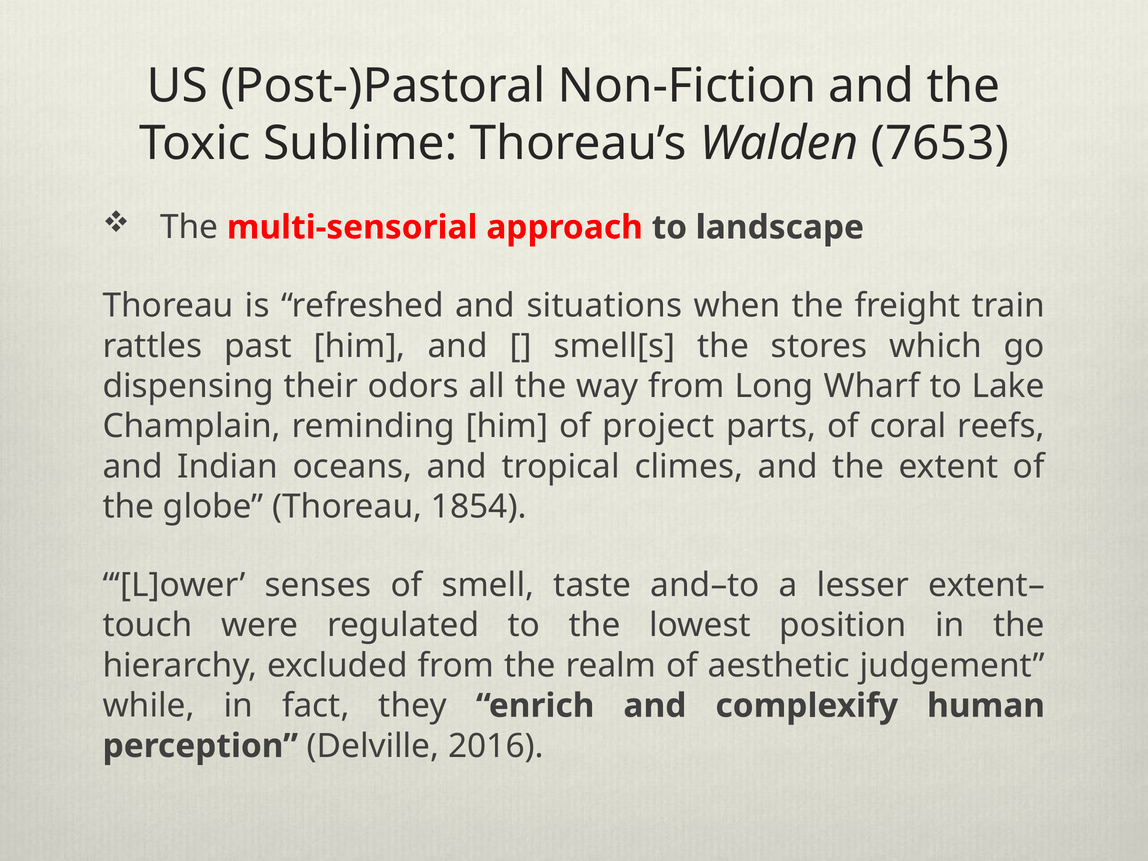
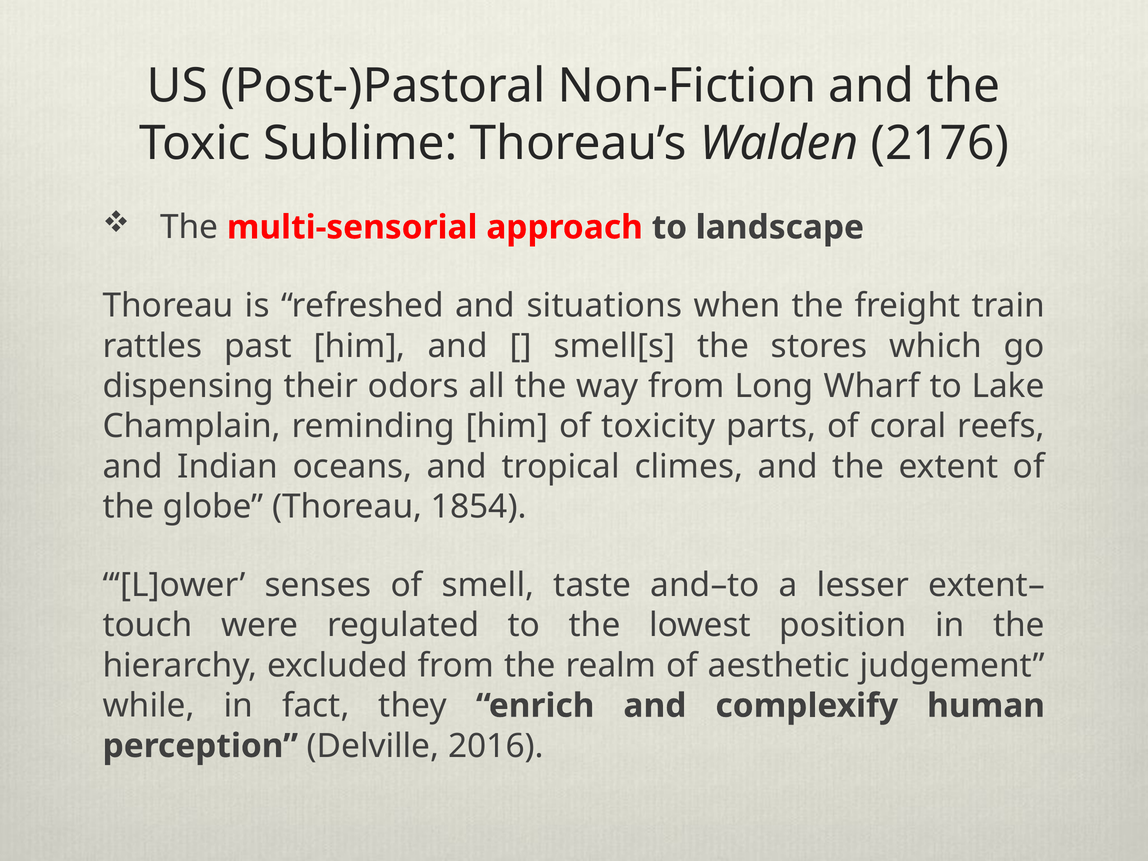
7653: 7653 -> 2176 (940, 143)
project: project -> toxicity (658, 426)
